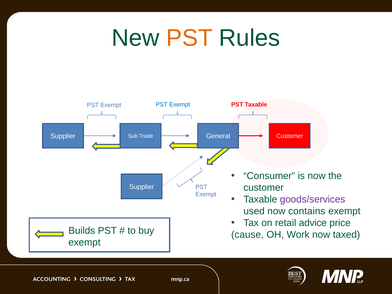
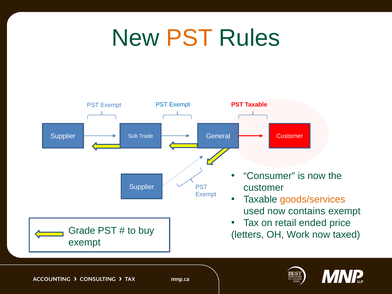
goods/services colour: purple -> orange (313, 199)
advice: advice -> ended (313, 223)
Builds: Builds -> Grade (82, 231)
cause: cause -> letters (248, 235)
